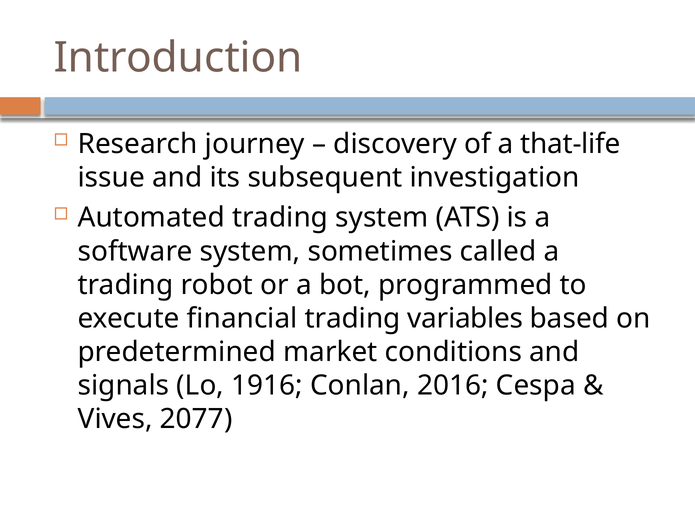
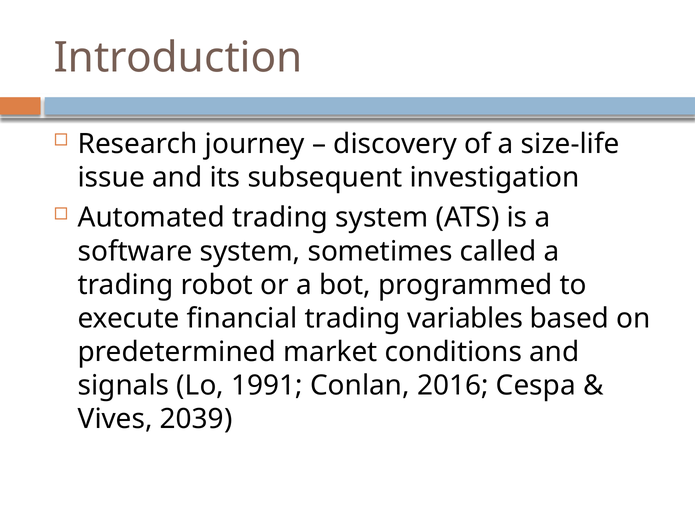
that-life: that-life -> size-life (570, 144)
1916: 1916 -> 1991 (267, 386)
2077: 2077 -> 2039 (196, 419)
